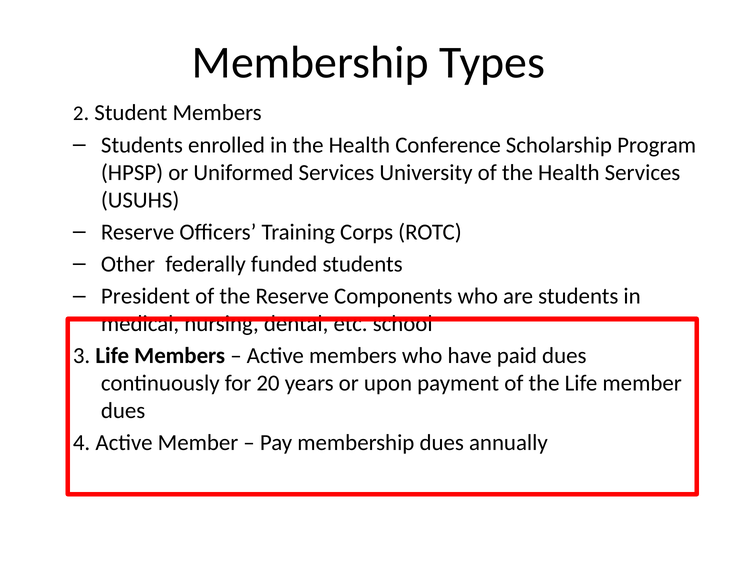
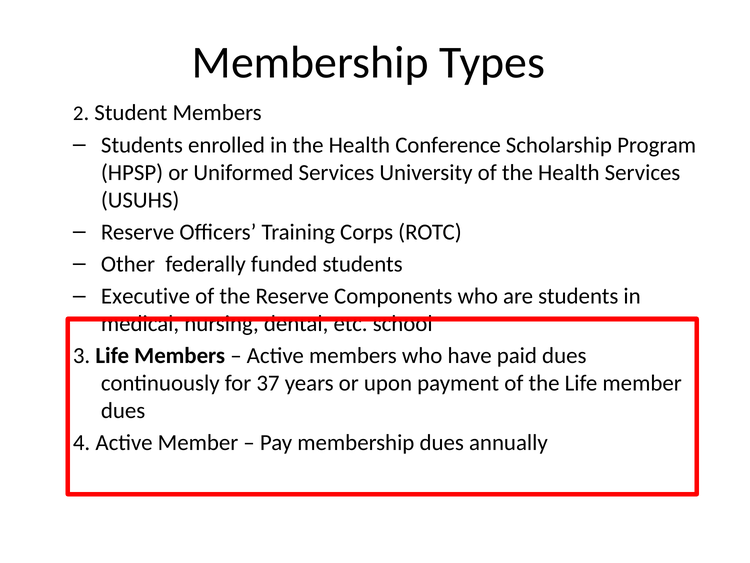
President: President -> Executive (146, 296)
20: 20 -> 37 (268, 383)
